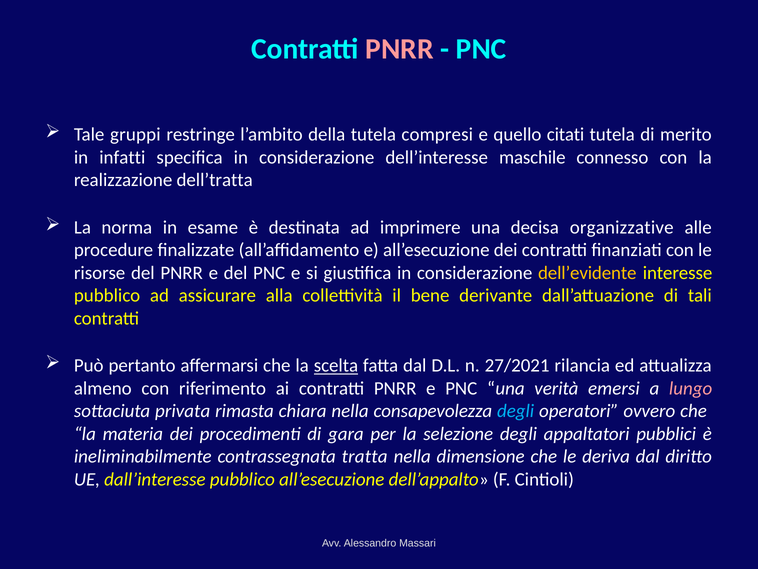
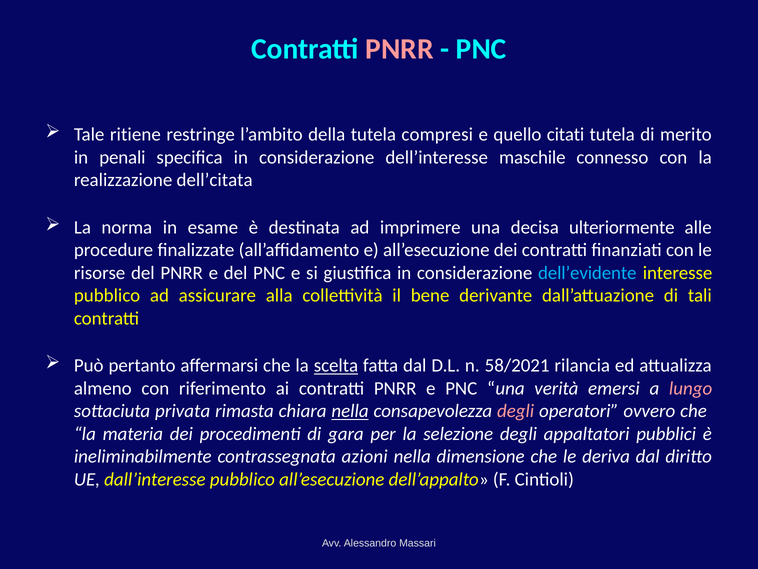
gruppi: gruppi -> ritiene (135, 135)
infatti: infatti -> penali (122, 157)
dell’tratta: dell’tratta -> dell’citata (215, 180)
organizzative: organizzative -> ulteriormente (622, 227)
dell’evidente colour: yellow -> light blue (587, 273)
27/2021: 27/2021 -> 58/2021 (517, 365)
nella underline: none -> present (350, 411)
degli colour: light blue -> pink (516, 411)
tratta: tratta -> azioni (365, 456)
